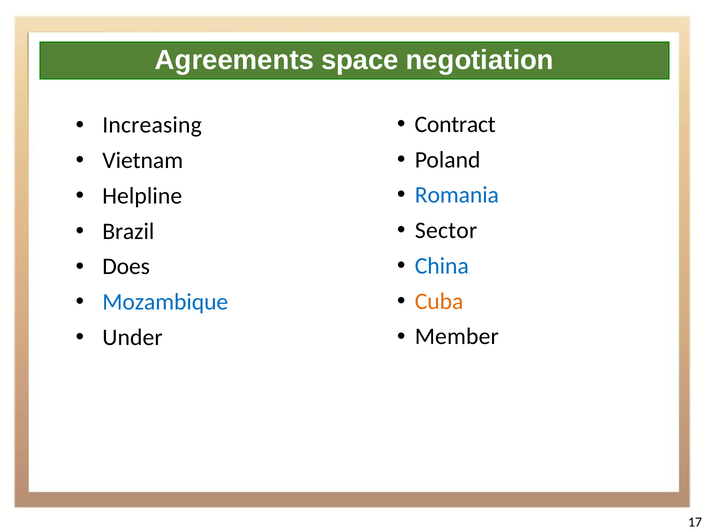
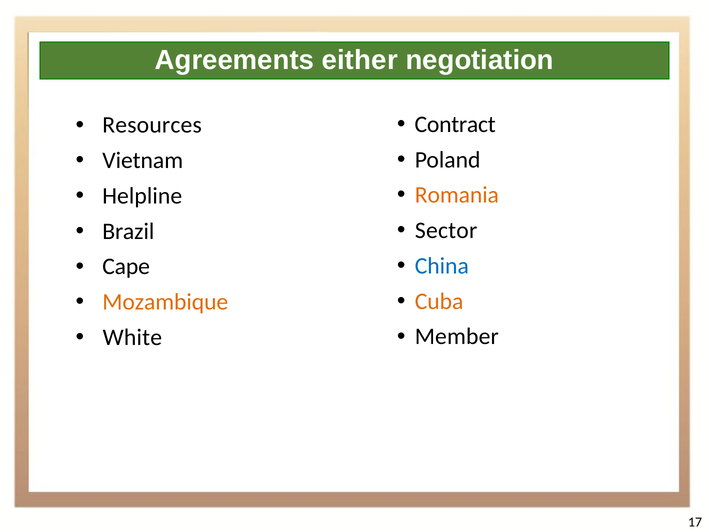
space: space -> either (360, 60)
Increasing: Increasing -> Resources (152, 125)
Romania colour: blue -> orange (457, 195)
Does: Does -> Cape (126, 267)
Mozambique colour: blue -> orange (165, 302)
Under: Under -> White (132, 337)
